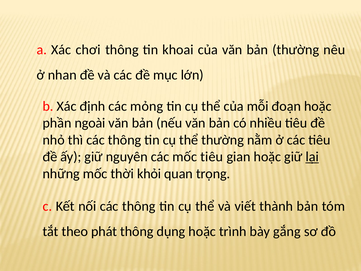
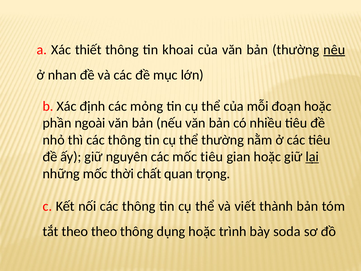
chơi: chơi -> thiết (88, 50)
nêu underline: none -> present (334, 50)
khỏi: khỏi -> chất (149, 174)
theo phát: phát -> theo (104, 231)
gắng: gắng -> soda (287, 231)
